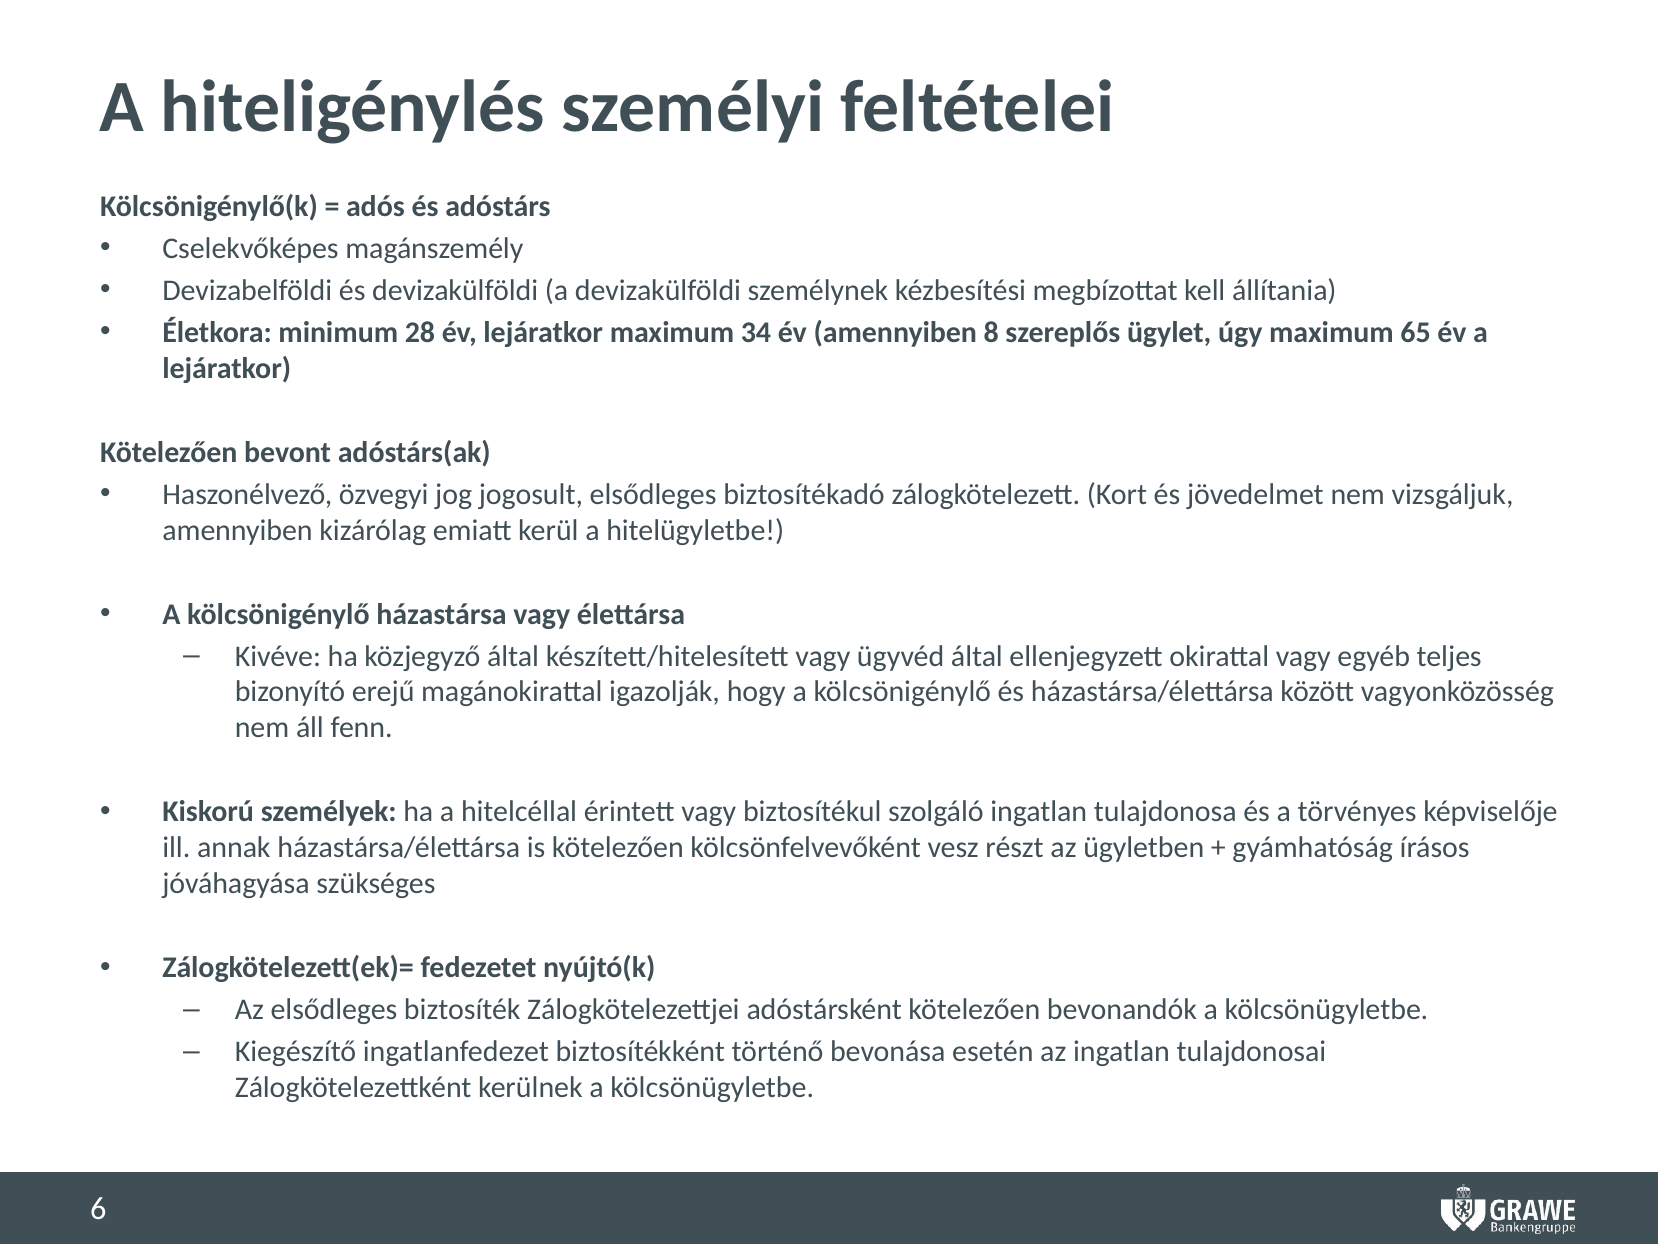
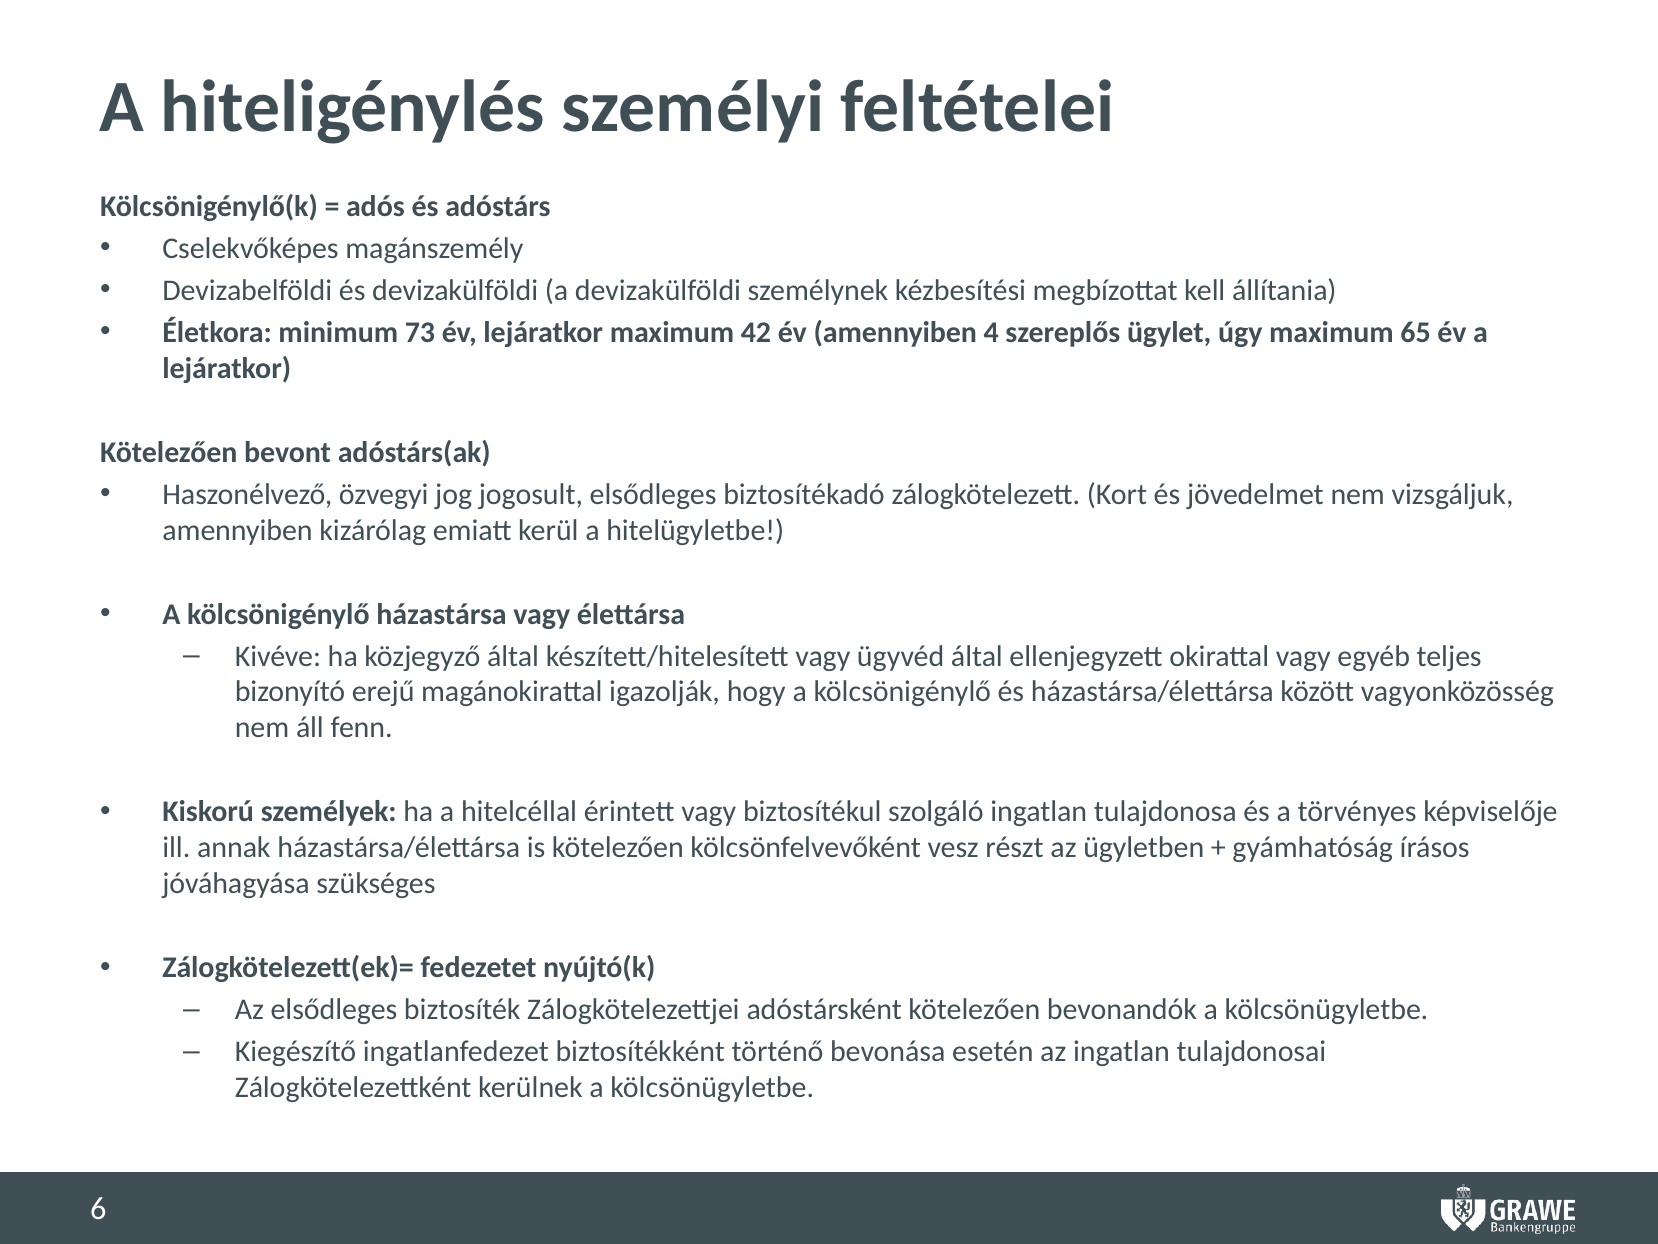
28: 28 -> 73 (420, 332)
34: 34 -> 42 (756, 332)
8: 8 -> 4 (991, 332)
